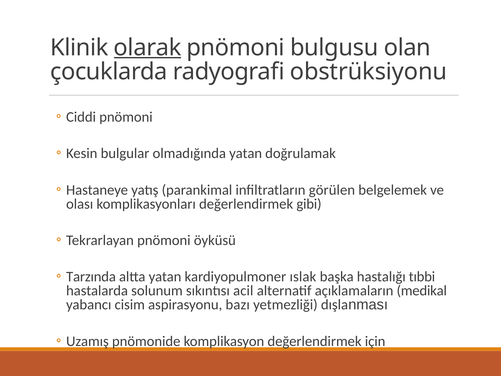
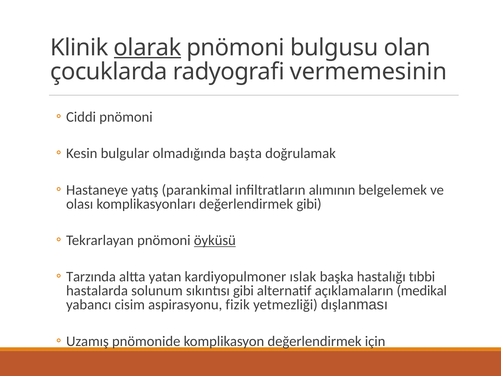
obstrüksiyonu: obstrüksiyonu -> vermemesinin (368, 72)
olmadığında yatan: yatan -> başta (246, 153)
görülen: görülen -> alımının (332, 190)
öyküsü underline: none -> present (215, 240)
sıkıntısı acil: acil -> gibi (243, 291)
bazı: bazı -> fizik (238, 305)
